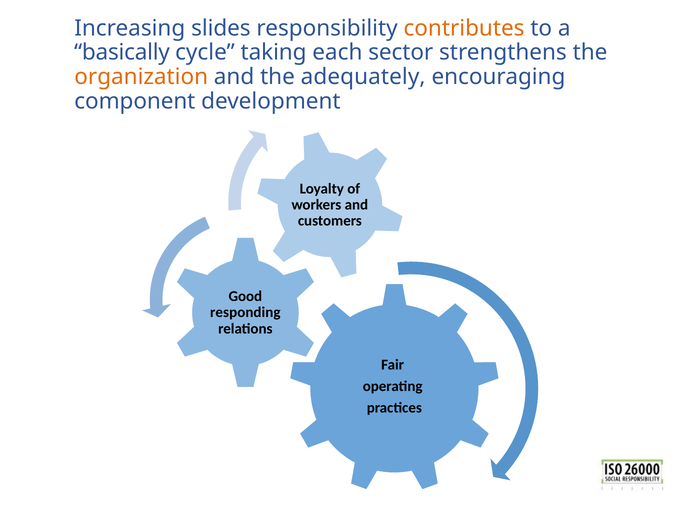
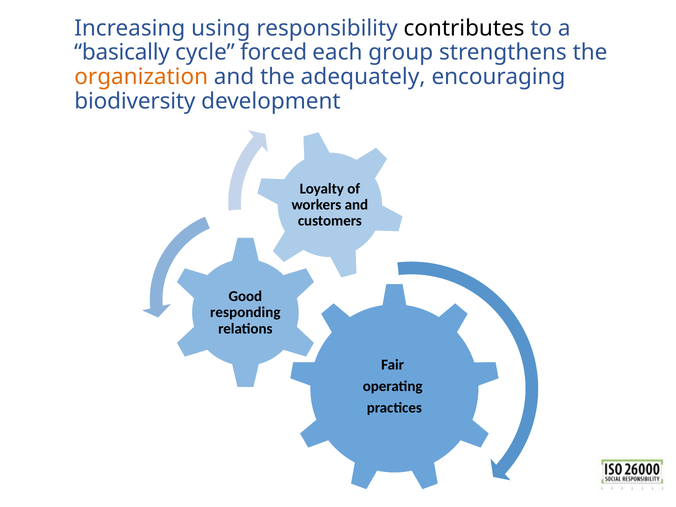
slides: slides -> using (221, 28)
contributes colour: orange -> black (464, 28)
taking: taking -> forced (274, 52)
sector: sector -> group (401, 52)
component: component -> biodiversity (135, 101)
